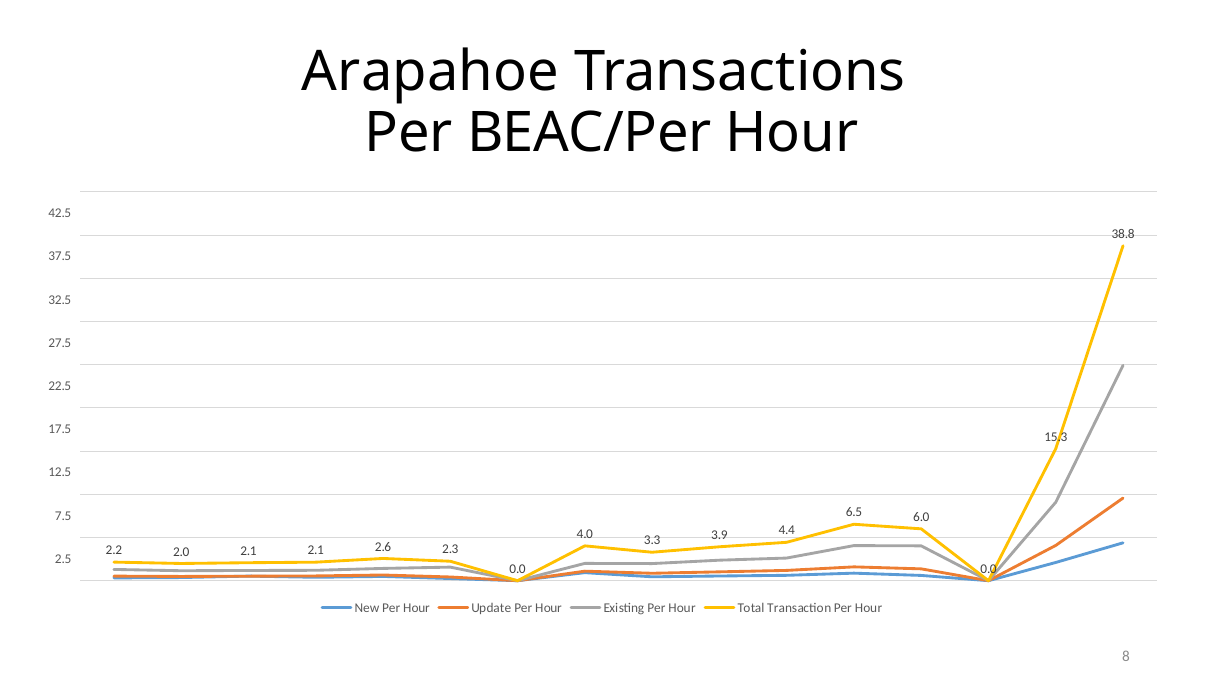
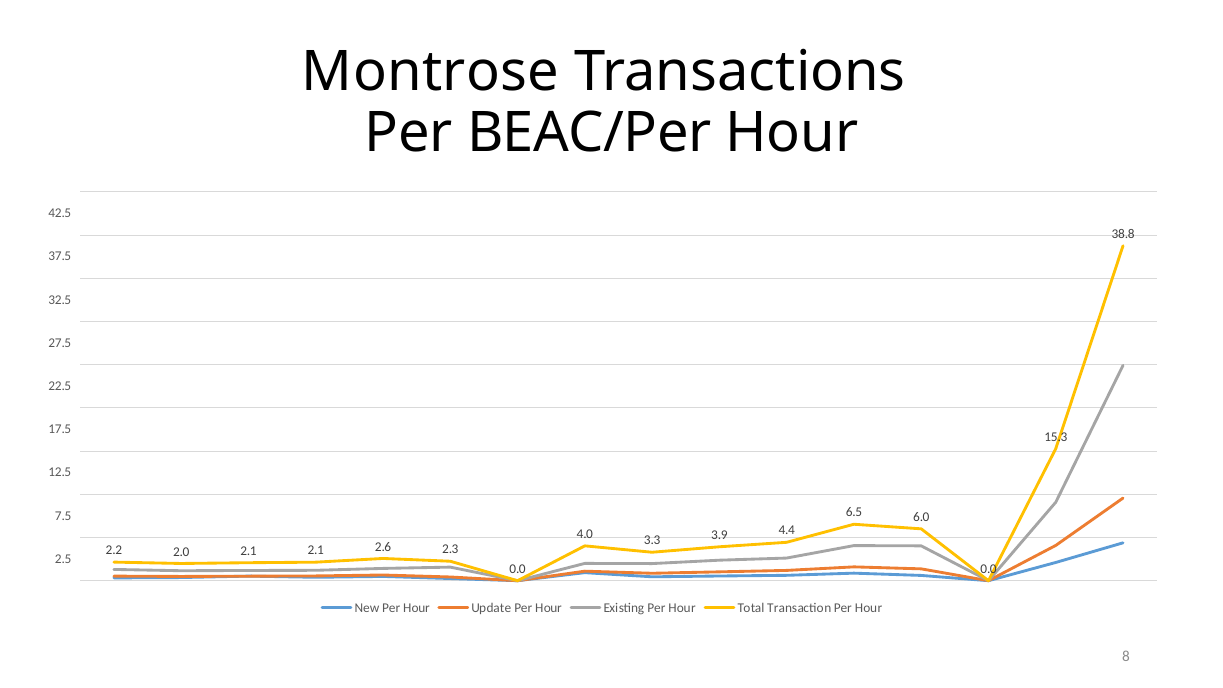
Arapahoe: Arapahoe -> Montrose (431, 72)
